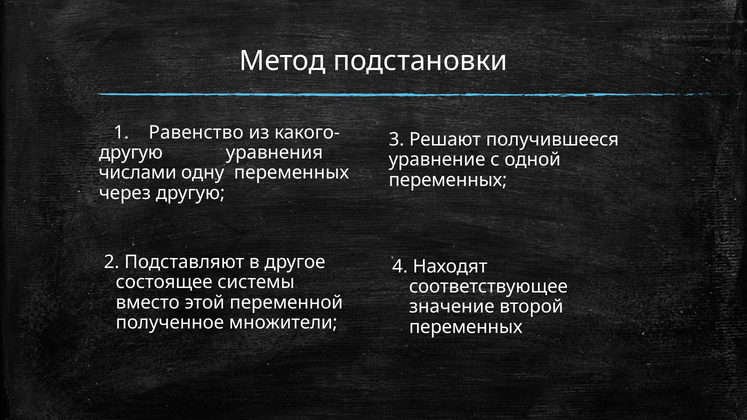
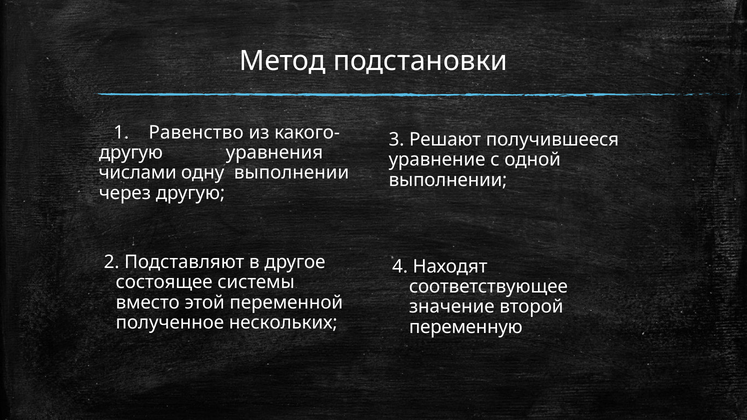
одну переменных: переменных -> выполнении (292, 173)
переменных: переменных -> выполнении (448, 180)
множители: множители -> нескольких (283, 323)
переменных: переменных -> переменную (466, 327)
